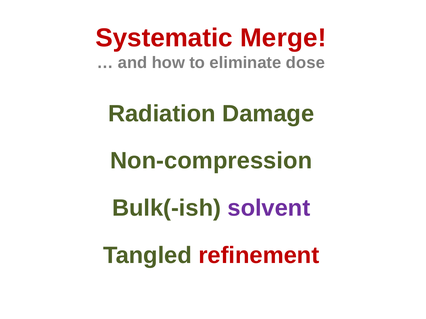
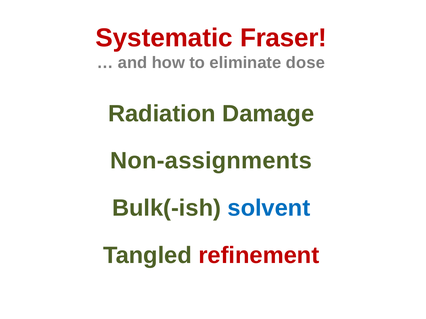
Merge: Merge -> Fraser (284, 38)
Non-compression: Non-compression -> Non-assignments (211, 161)
solvent colour: purple -> blue (269, 208)
